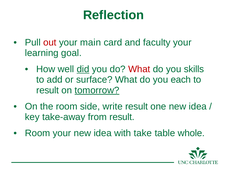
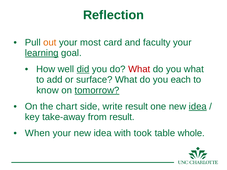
out colour: red -> orange (50, 42)
main: main -> most (91, 42)
learning underline: none -> present (42, 53)
you skills: skills -> what (194, 69)
result: result -> know (48, 90)
the room: room -> chart (67, 107)
idea underline: none -> present (198, 107)
Room: Room -> When (37, 133)
take: take -> took (143, 133)
